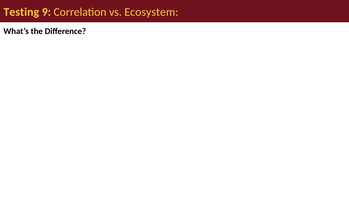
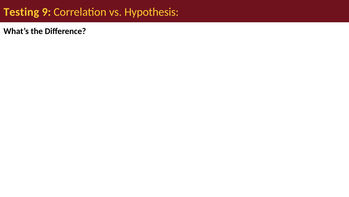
Ecosystem: Ecosystem -> Hypothesis (152, 12)
